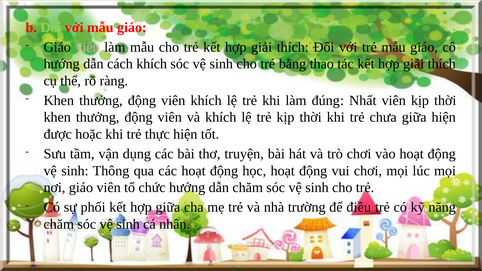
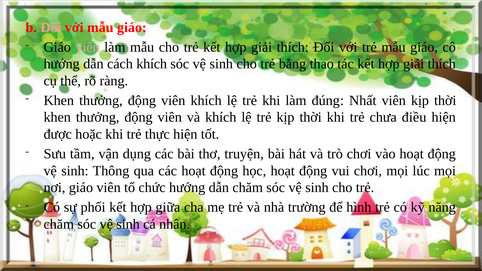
Đối colour: light green -> pink (51, 27)
chưa giữa: giữa -> điều (414, 117)
điều: điều -> hình (359, 207)
